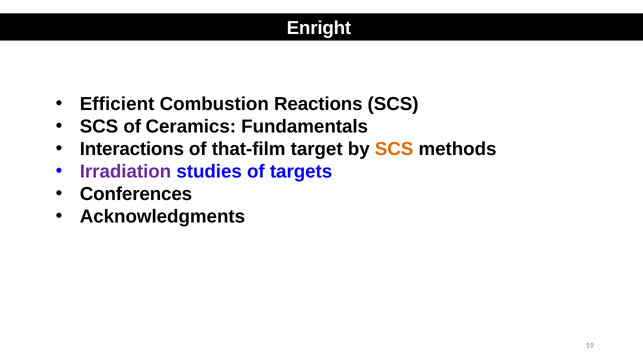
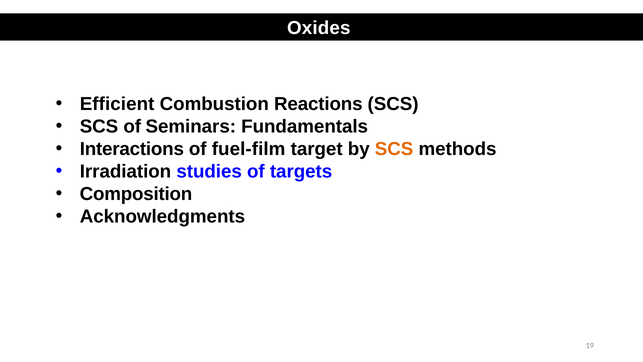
Enright: Enright -> Oxides (319, 28)
Ceramics: Ceramics -> Seminars (191, 126)
that-film: that-film -> fuel-film (249, 149)
Irradiation colour: purple -> black (125, 171)
Conferences: Conferences -> Composition (136, 194)
